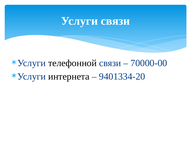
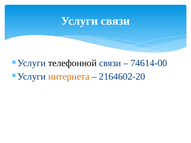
70000-00: 70000-00 -> 74614-00 (149, 63)
интернета colour: black -> orange (69, 77)
9401334-20: 9401334-20 -> 2164602-20 (122, 77)
